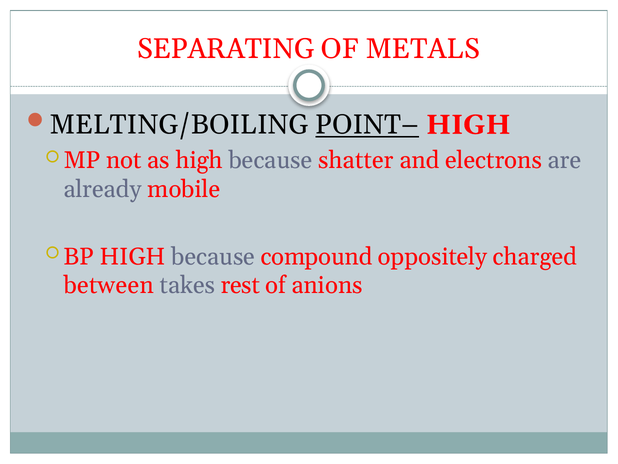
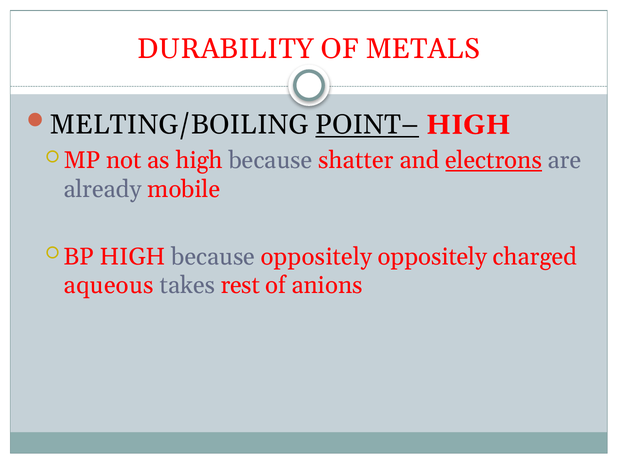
SEPARATING: SEPARATING -> DURABILITY (226, 49)
electrons underline: none -> present (494, 160)
because compound: compound -> oppositely (316, 256)
between: between -> aqueous (109, 285)
